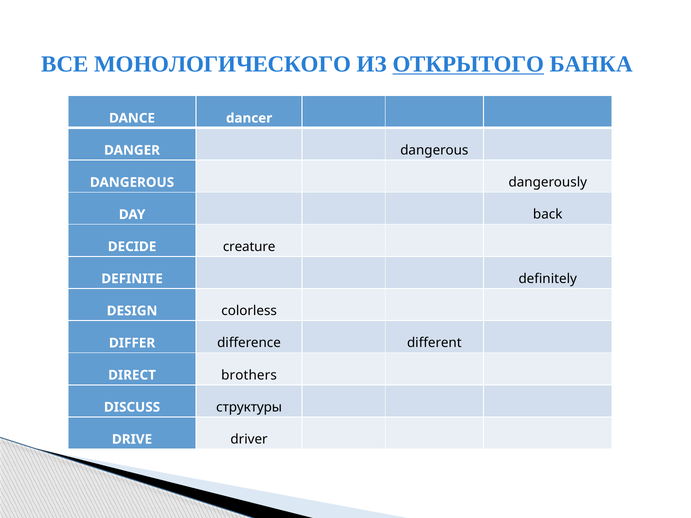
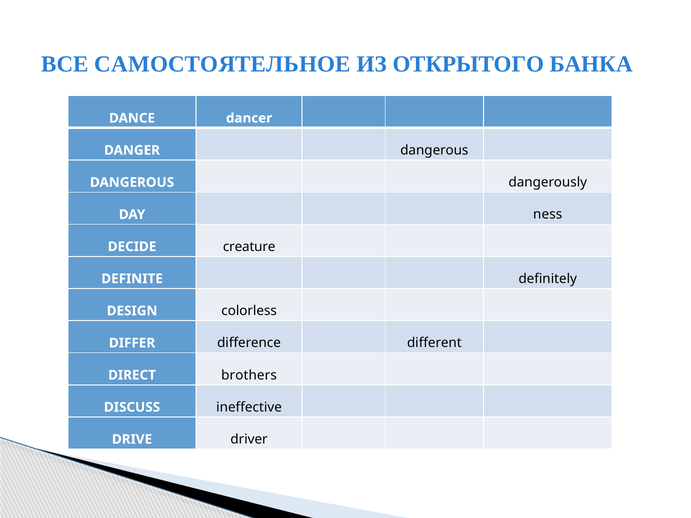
МОНОЛОГИЧЕСКОГО: МОНОЛОГИЧЕСКОГО -> САМОСТОЯТЕЛЬНОЕ (223, 64)
ОТКРЫТОГО underline: present -> none (468, 64)
back: back -> ness (548, 215)
структуры: структуры -> ineffective (249, 407)
